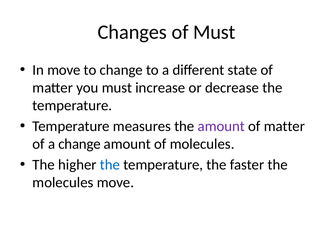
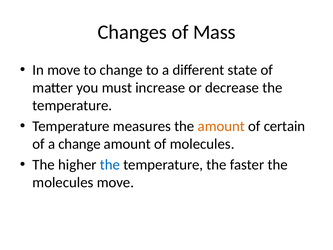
of Must: Must -> Mass (214, 32)
amount colour: purple -> orange (221, 126)
matter: matter -> certain (284, 126)
